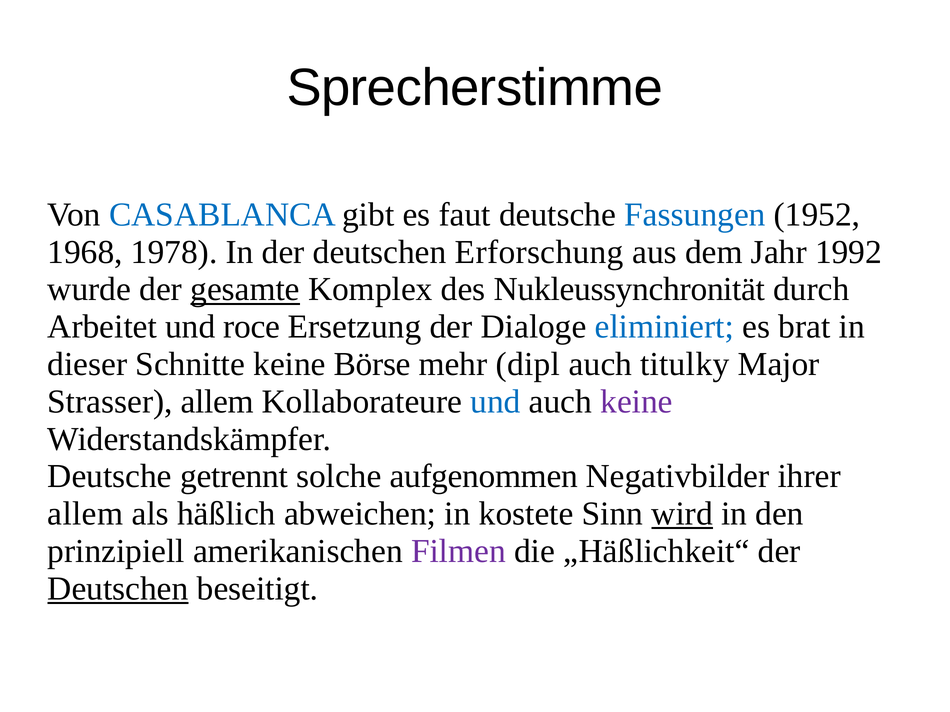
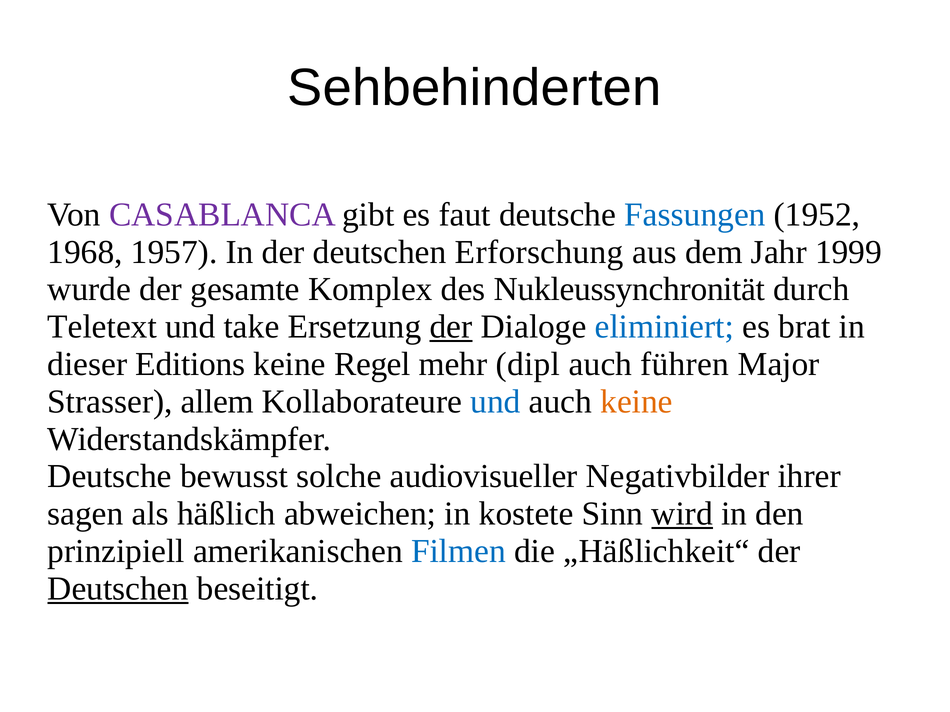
Sprecherstimme: Sprecherstimme -> Sehbehinderten (474, 88)
CASABLANCA colour: blue -> purple (222, 215)
1978: 1978 -> 1957 (174, 252)
1992: 1992 -> 1999 (849, 252)
gesamte underline: present -> none (245, 290)
Arbeitet: Arbeitet -> Teletext (102, 327)
roce: roce -> take (252, 327)
der underline: none -> present (451, 327)
Schnitte: Schnitte -> Editions (190, 364)
Börse: Börse -> Regel (372, 364)
titulky: titulky -> führen (685, 364)
keine colour: purple -> orange (637, 402)
getrennt: getrennt -> bewusst (234, 477)
aufgenommen: aufgenommen -> audiovisueller (484, 477)
allem: allem -> sagen (86, 514)
Filmen colour: purple -> blue (458, 552)
